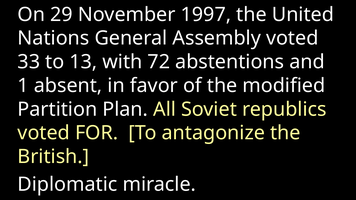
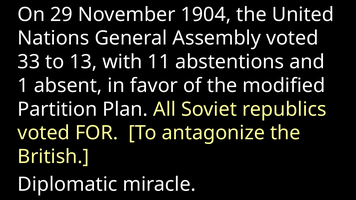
1997: 1997 -> 1904 (206, 15)
72: 72 -> 11 (159, 62)
